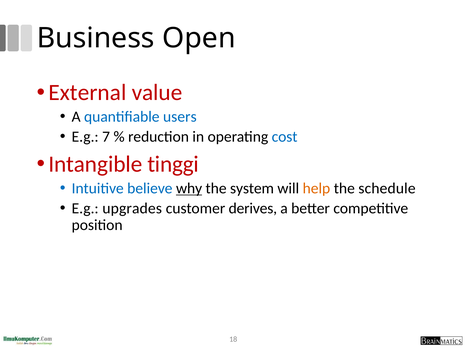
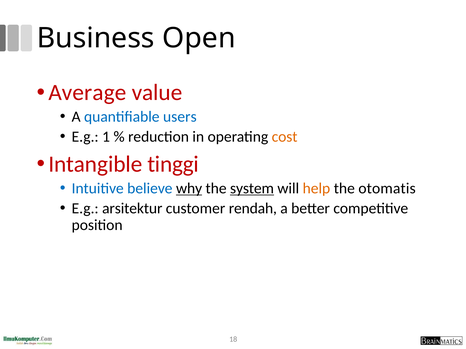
External: External -> Average (87, 93)
7: 7 -> 1 (106, 137)
cost colour: blue -> orange (285, 137)
system underline: none -> present (252, 189)
schedule: schedule -> otomatis (387, 189)
upgrades: upgrades -> arsitektur (132, 209)
derives: derives -> rendah (253, 209)
